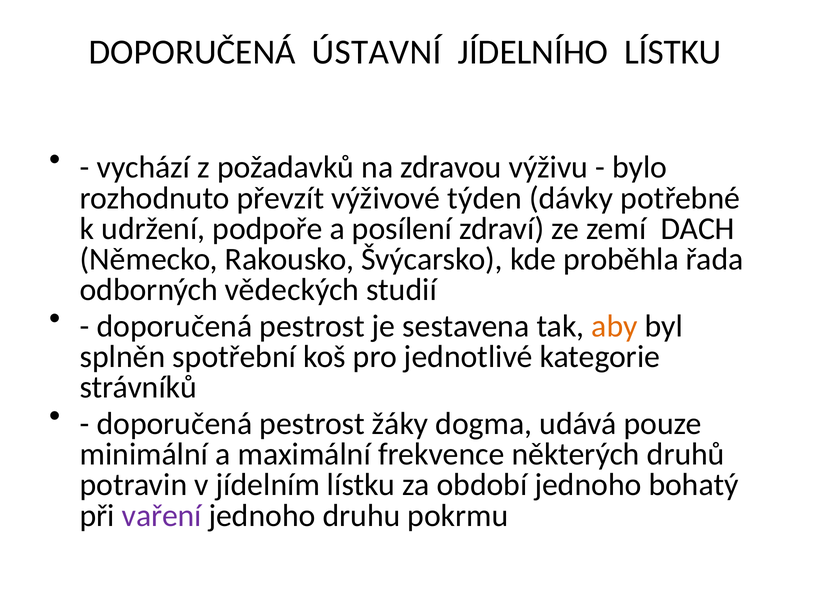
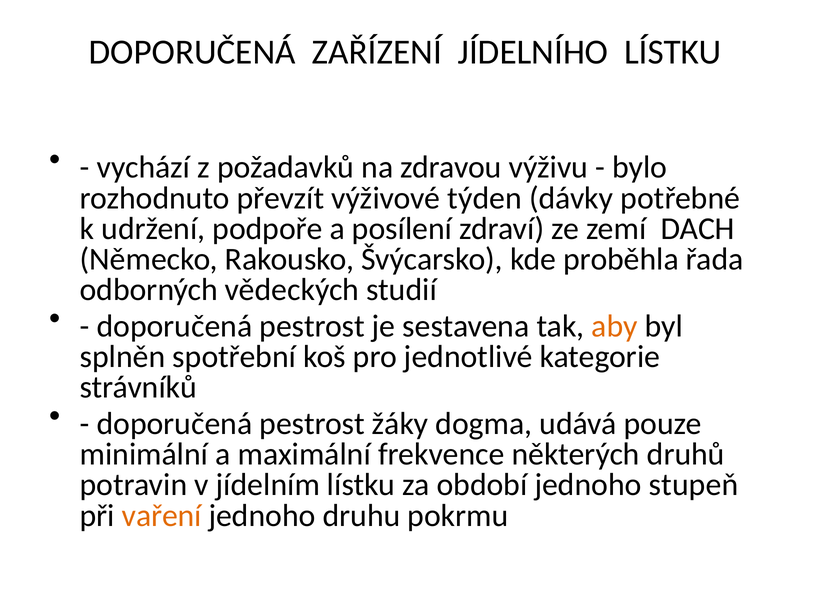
ÚSTAVNÍ: ÚSTAVNÍ -> ZAŘÍZENÍ (377, 52)
bohatý: bohatý -> stupeň (694, 485)
vaření colour: purple -> orange (162, 515)
